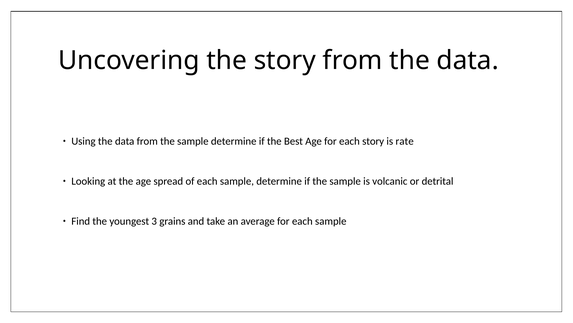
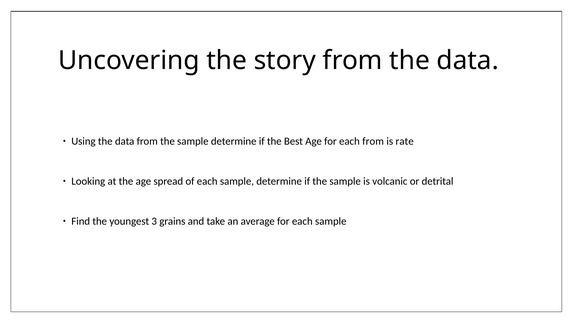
each story: story -> from (373, 141)
